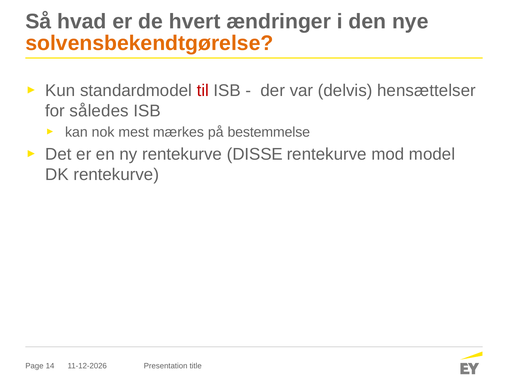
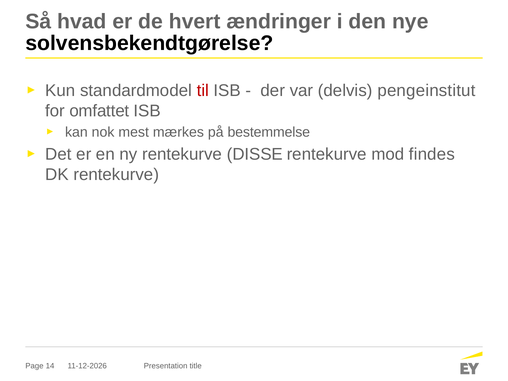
solvensbekendtgørelse colour: orange -> black (149, 43)
hensættelser: hensættelser -> pengeinstitut (426, 91)
således: således -> omfattet (99, 111)
model: model -> findes (432, 154)
